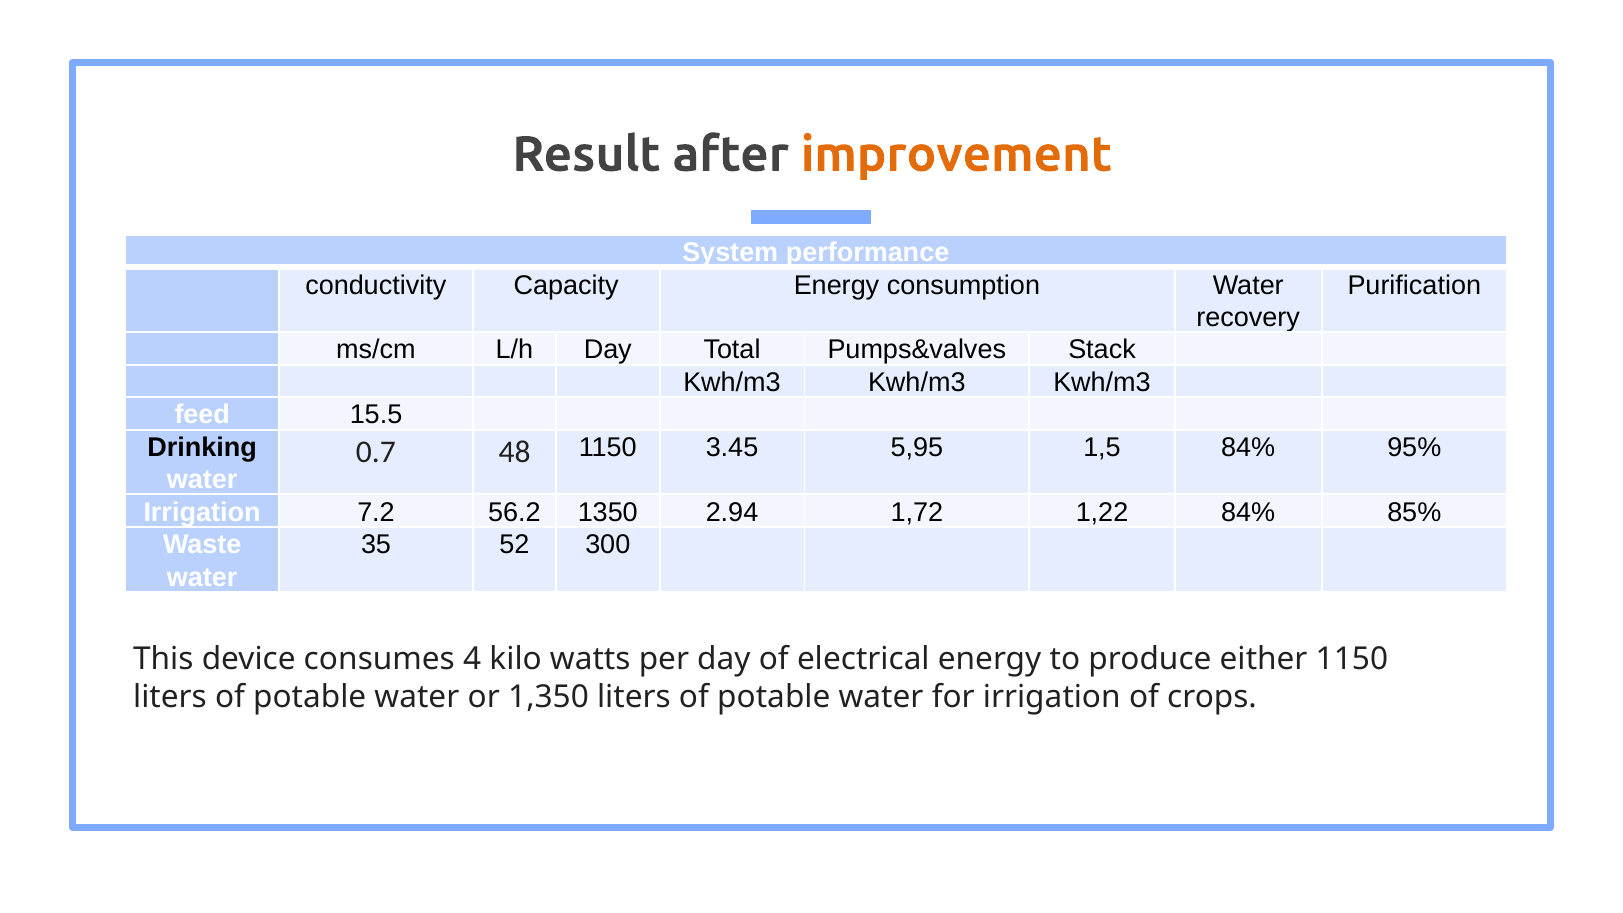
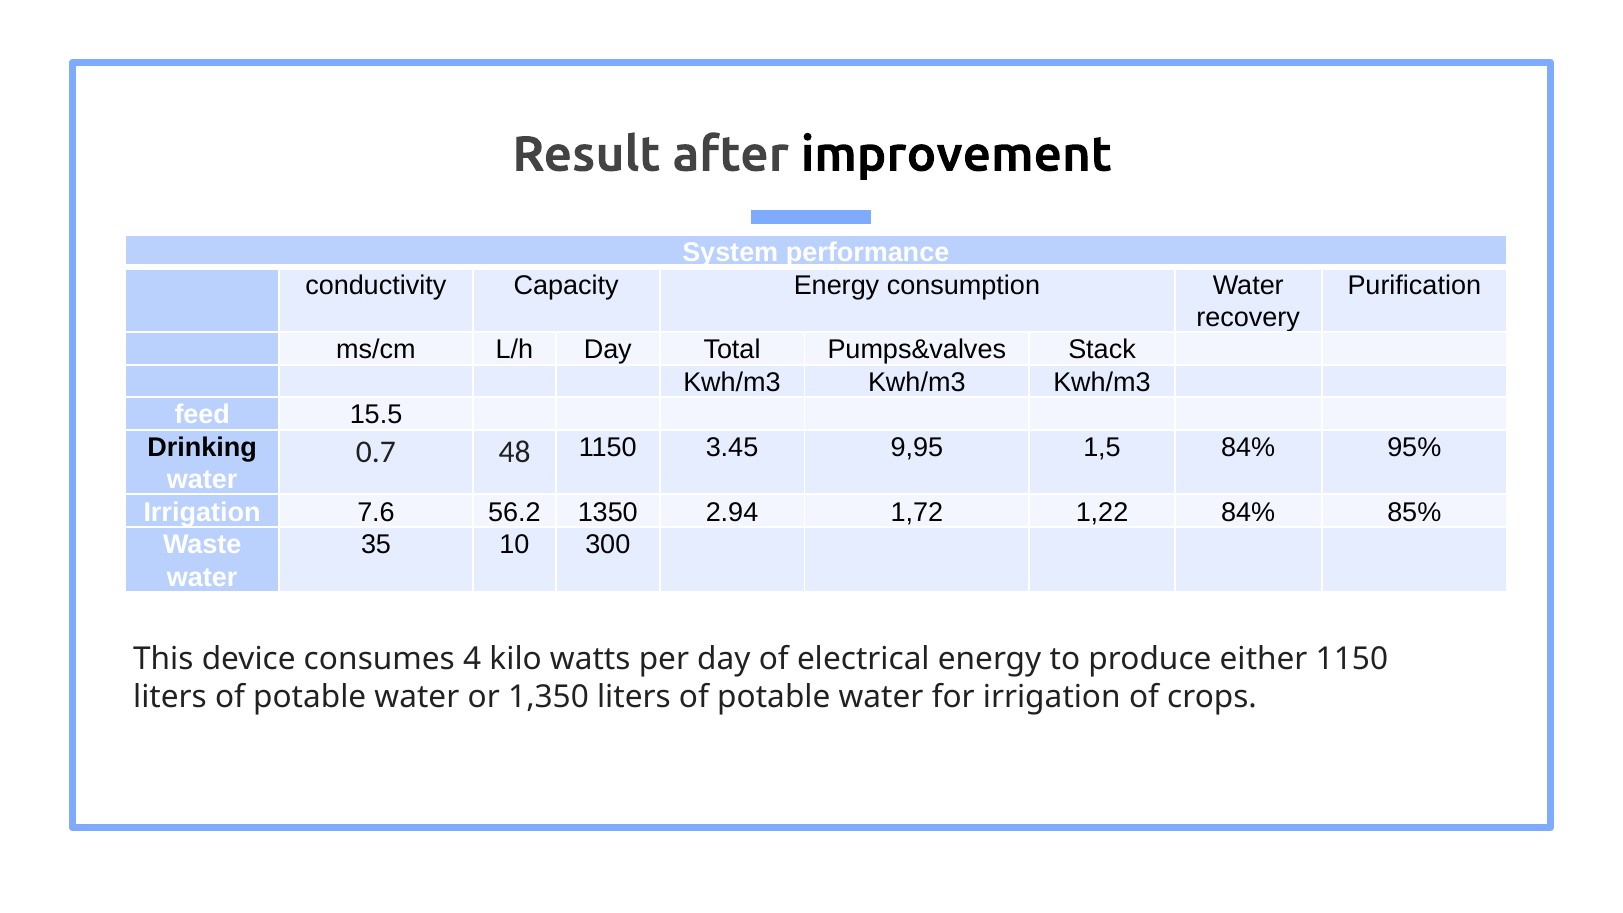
improvement colour: orange -> black (956, 154)
5,95: 5,95 -> 9,95 (917, 447)
7.2: 7.2 -> 7.6 (376, 512)
52: 52 -> 10 (514, 545)
